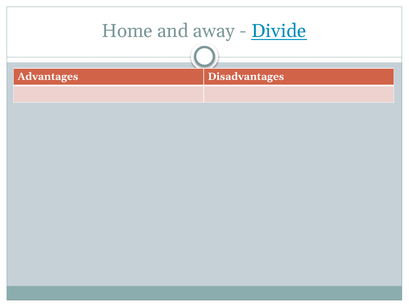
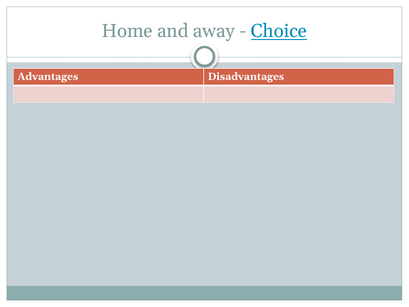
Divide: Divide -> Choice (279, 31)
